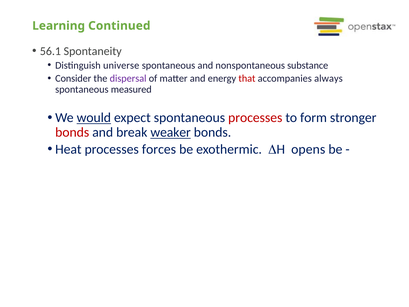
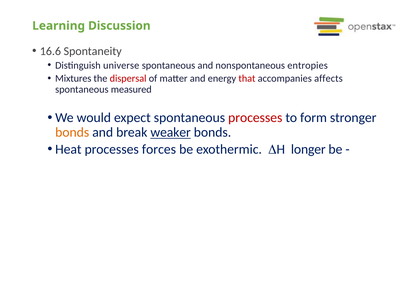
Continued: Continued -> Discussion (119, 26)
56.1: 56.1 -> 16.6 (50, 51)
substance: substance -> entropies (308, 65)
Consider: Consider -> Mixtures (73, 78)
dispersal colour: purple -> red (128, 78)
always: always -> affects (328, 78)
would underline: present -> none (94, 118)
bonds colour: red -> orange (72, 132)
opens: opens -> longer (308, 149)
